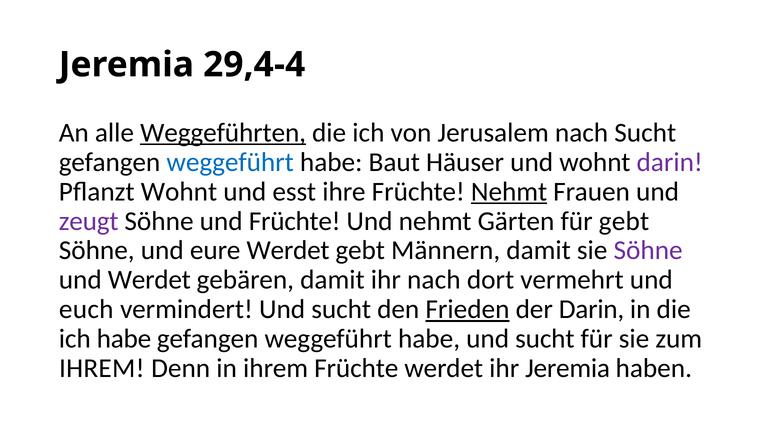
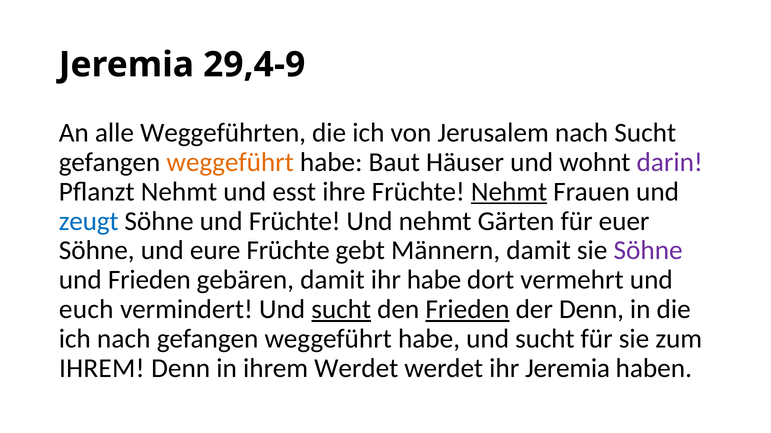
29,4-4: 29,4-4 -> 29,4-9 (254, 65)
Weggeführten underline: present -> none (223, 133)
weggeführt colour: blue -> orange (230, 162)
Pflanzt Wohnt: Wohnt -> Nehmt (179, 192)
zeugt colour: purple -> blue (89, 221)
für gebt: gebt -> euer (624, 221)
eure Werdet: Werdet -> Früchte (288, 251)
und Werdet: Werdet -> Frieden (149, 280)
ihr nach: nach -> habe (434, 280)
sucht underline: none -> present (341, 310)
der Darin: Darin -> Denn (592, 310)
ich habe: habe -> nach (124, 339)
ihrem Früchte: Früchte -> Werdet (356, 369)
